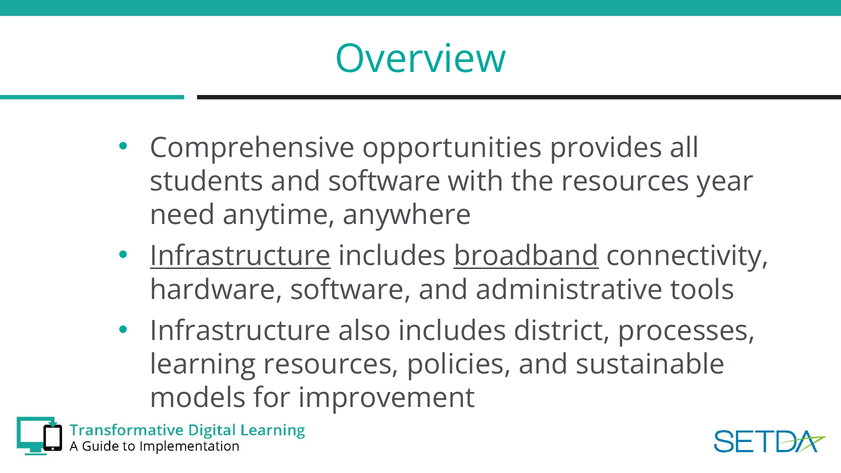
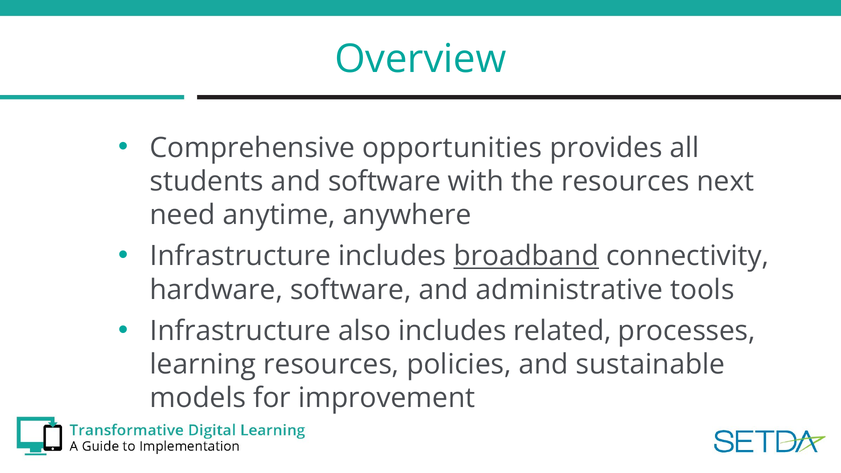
year: year -> next (725, 181)
Infrastructure underline: present -> none (240, 256)
district: district -> related (562, 331)
